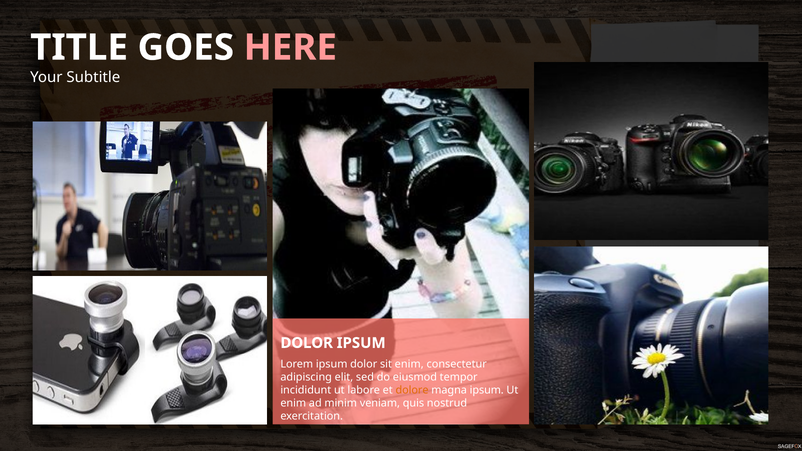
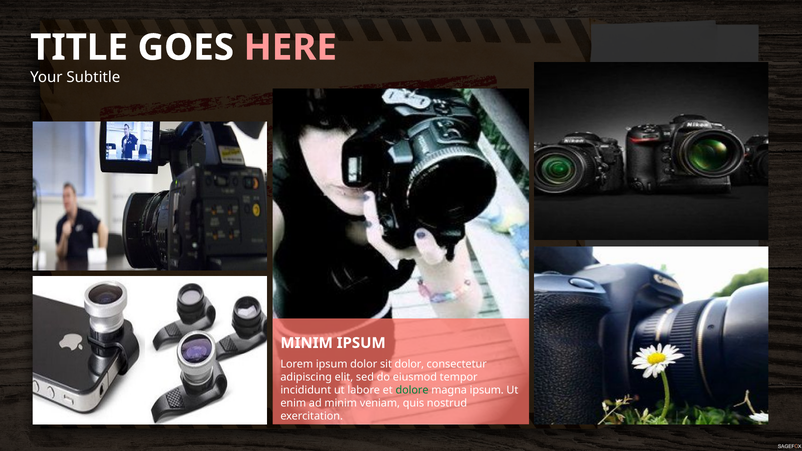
DOLOR: DOLOR -> MINIM (307, 343)
sit enim: enim -> dolor (409, 364)
dolore colour: orange -> green (412, 390)
